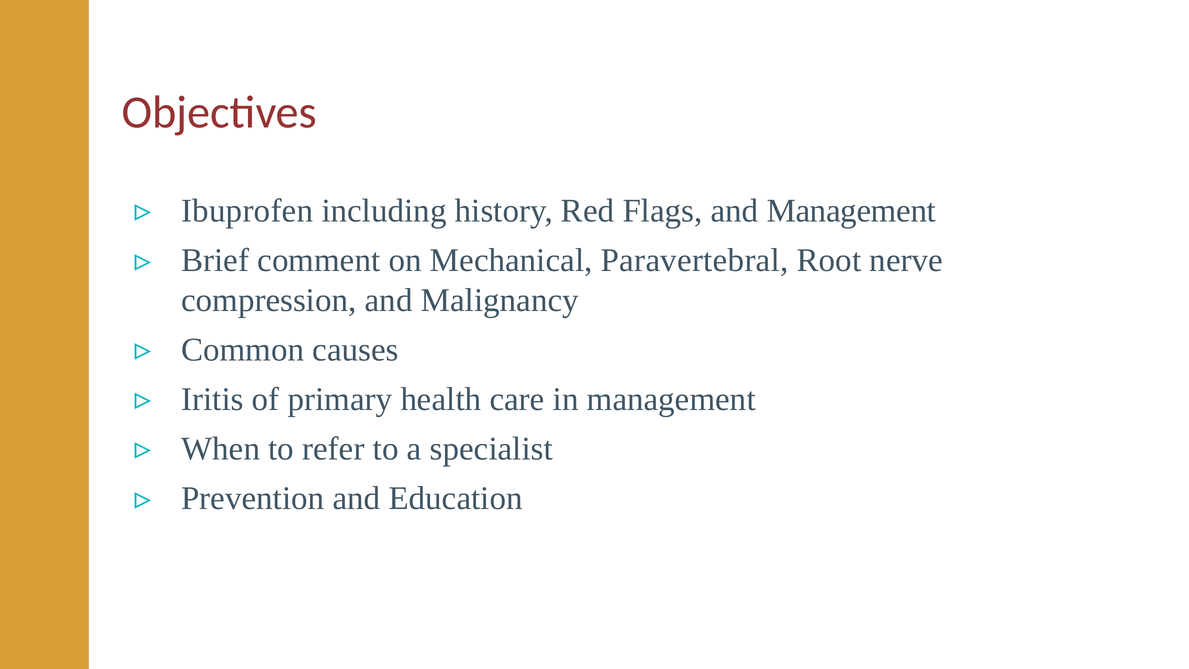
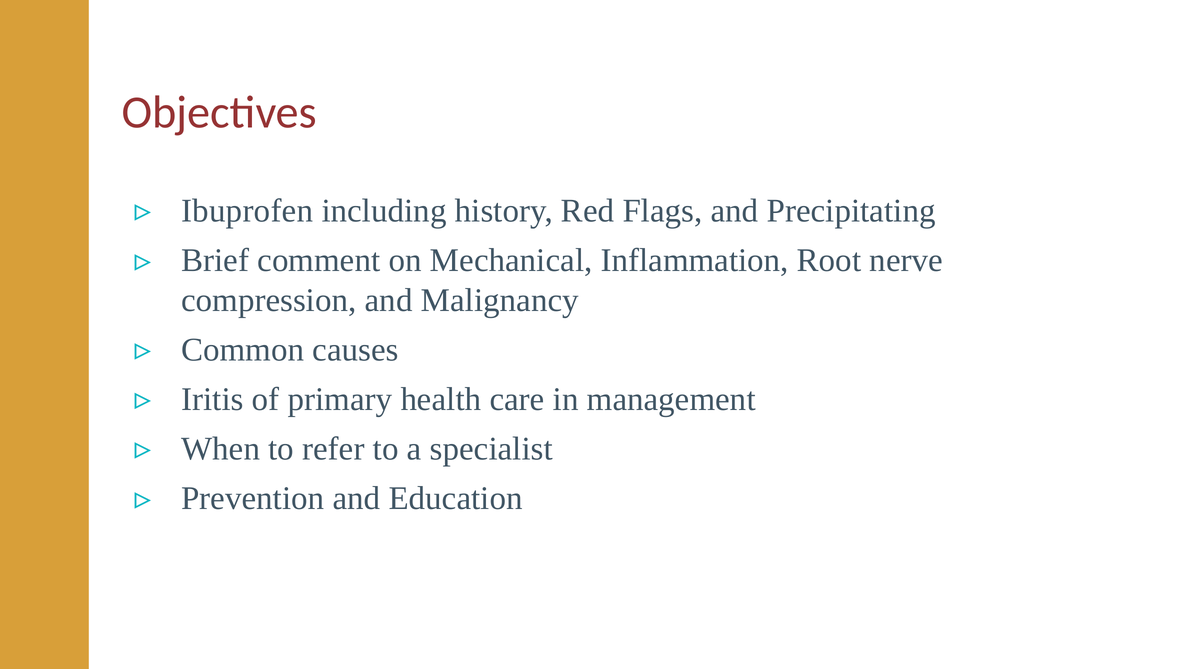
and Management: Management -> Precipitating (851, 211)
Paravertebral: Paravertebral -> Inflammation (695, 260)
